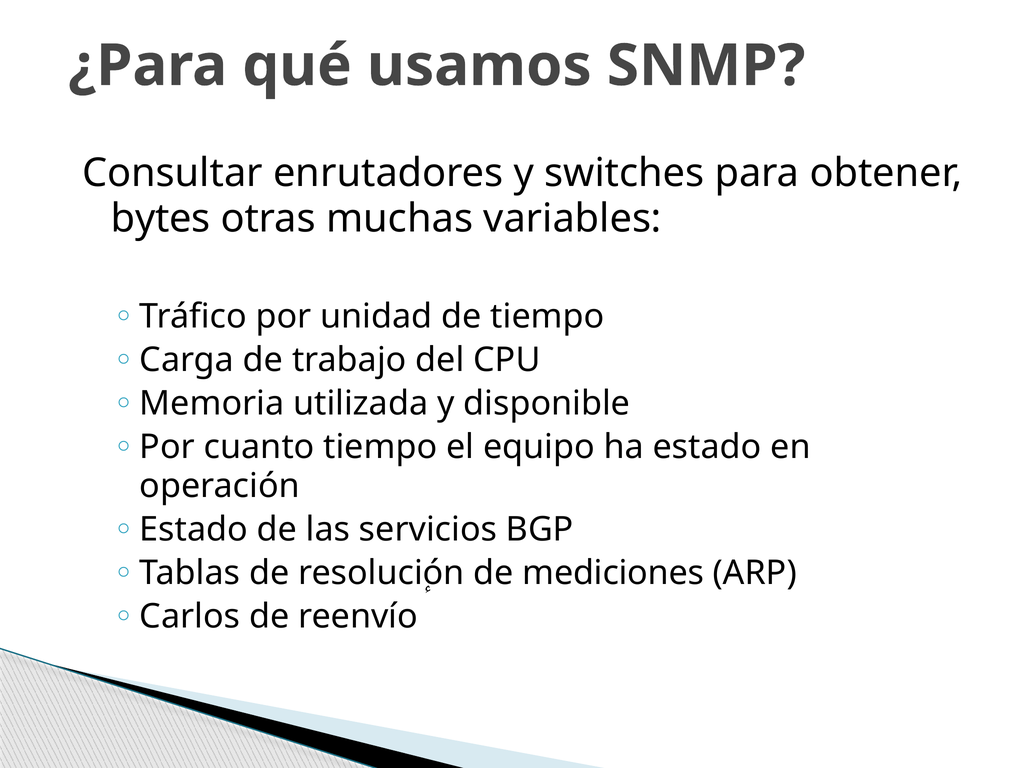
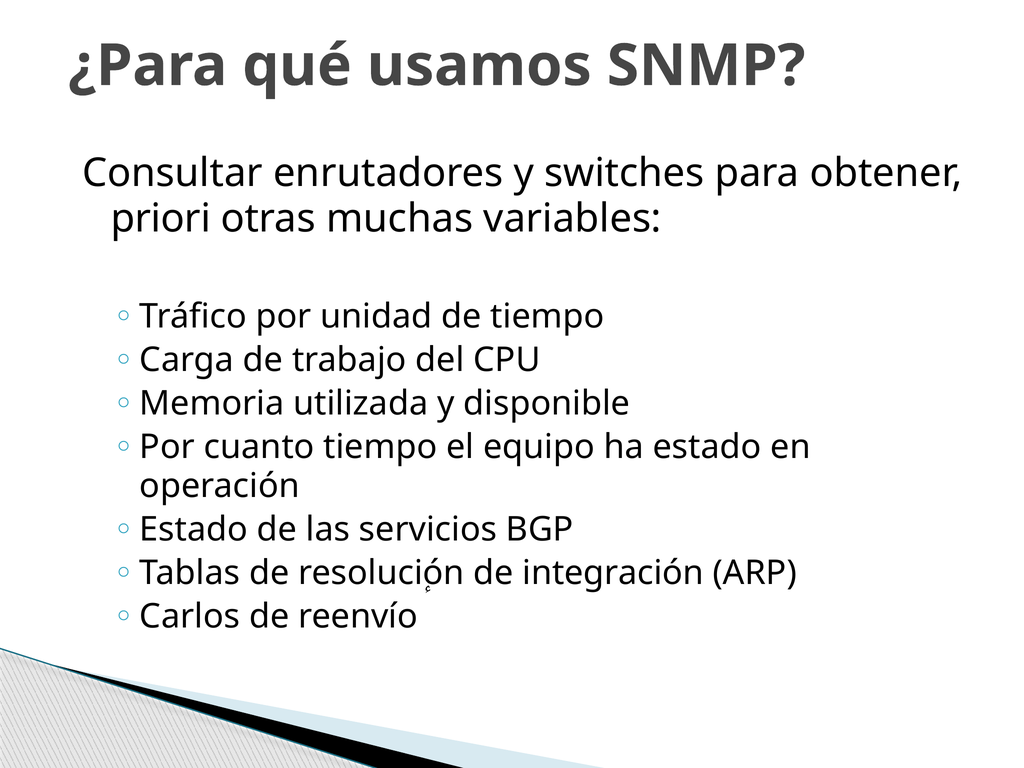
bytes: bytes -> priori (161, 219)
mediciones: mediciones -> integración (613, 573)
